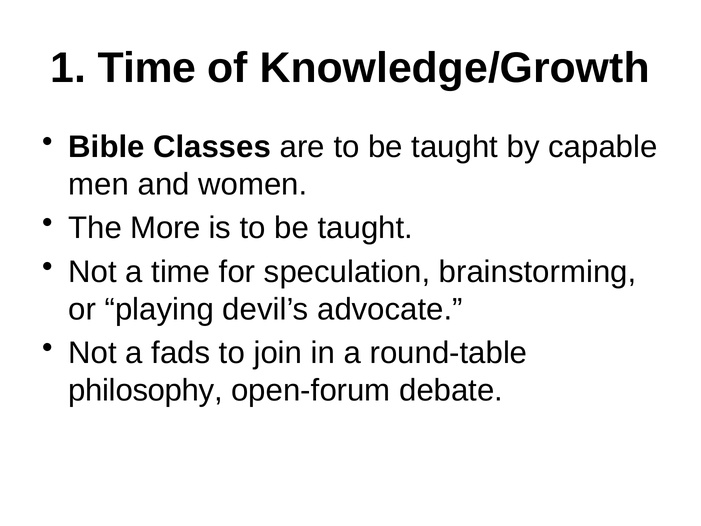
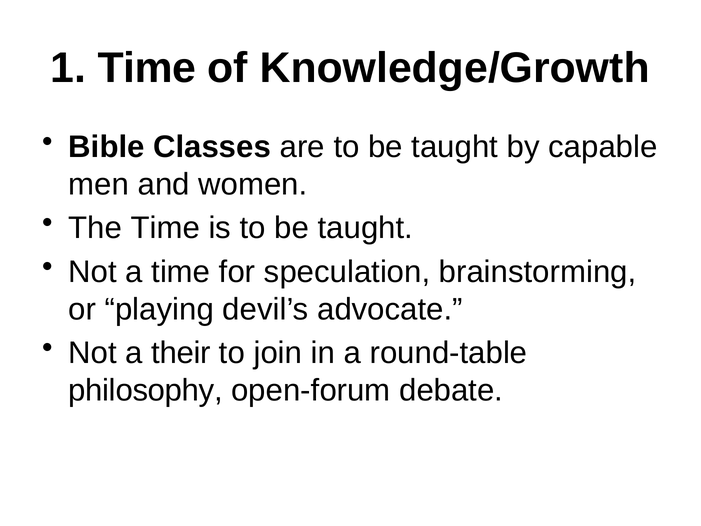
The More: More -> Time (165, 228)
fads: fads -> their (181, 353)
